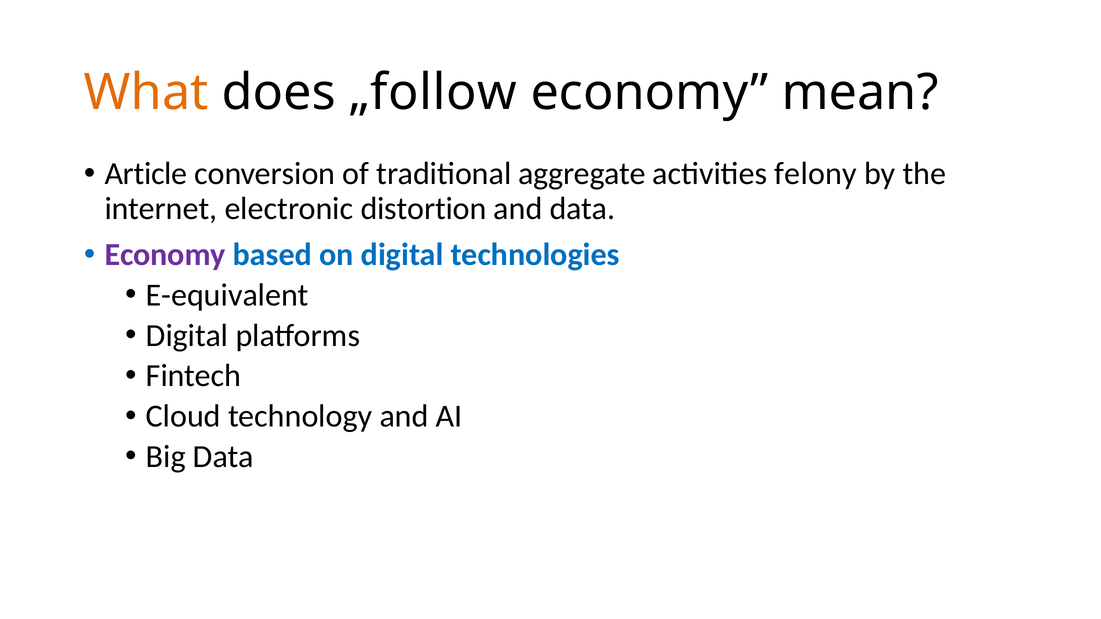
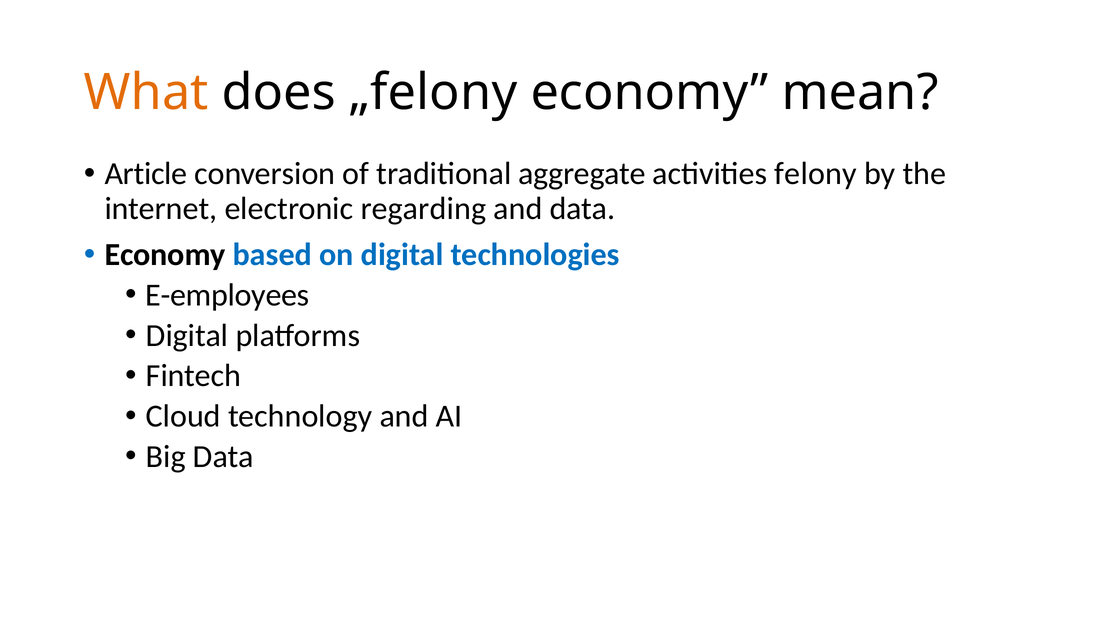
„follow: „follow -> „felony (433, 92)
distortion: distortion -> regarding (423, 209)
Economy colour: purple -> black (165, 255)
E-equivalent: E-equivalent -> E-employees (227, 295)
